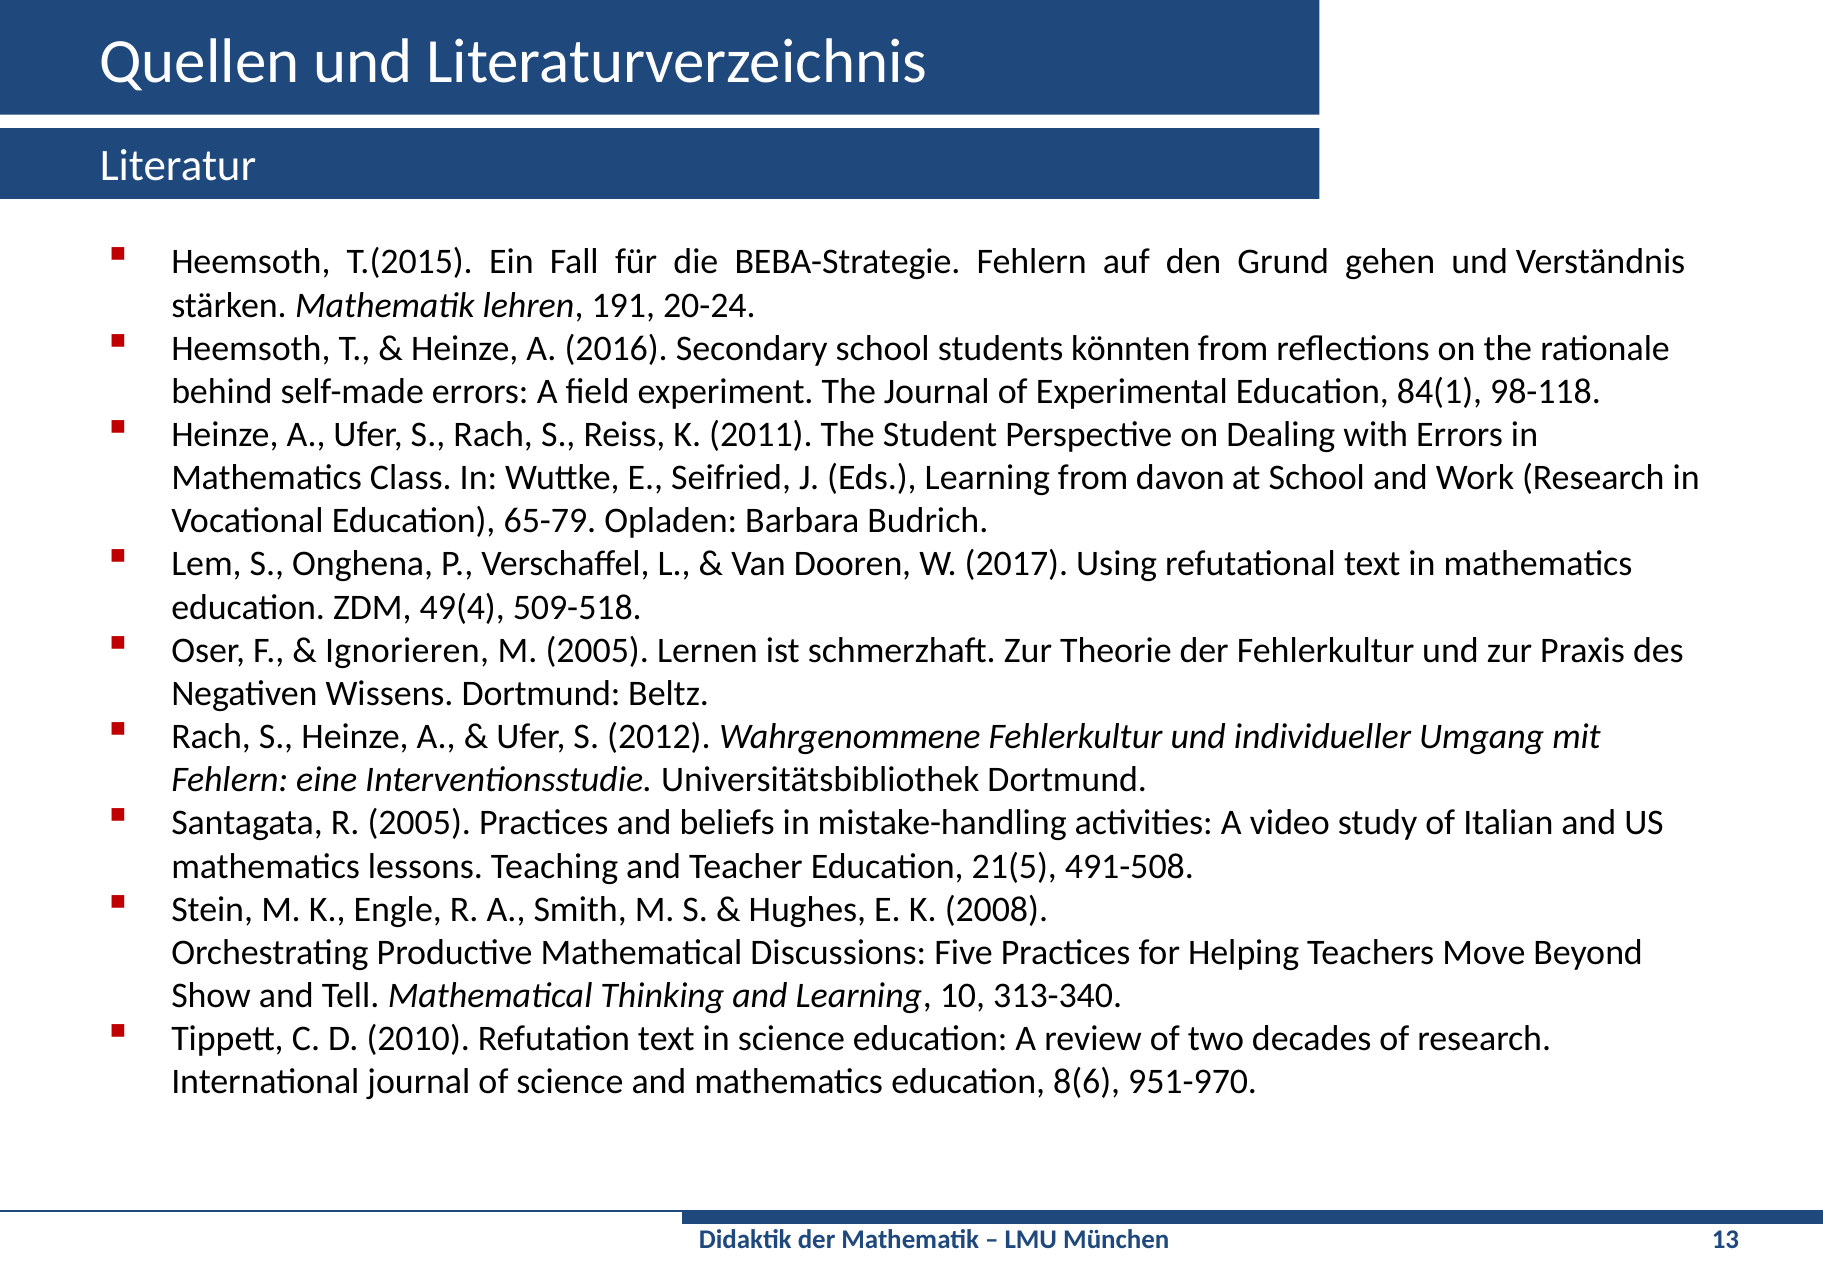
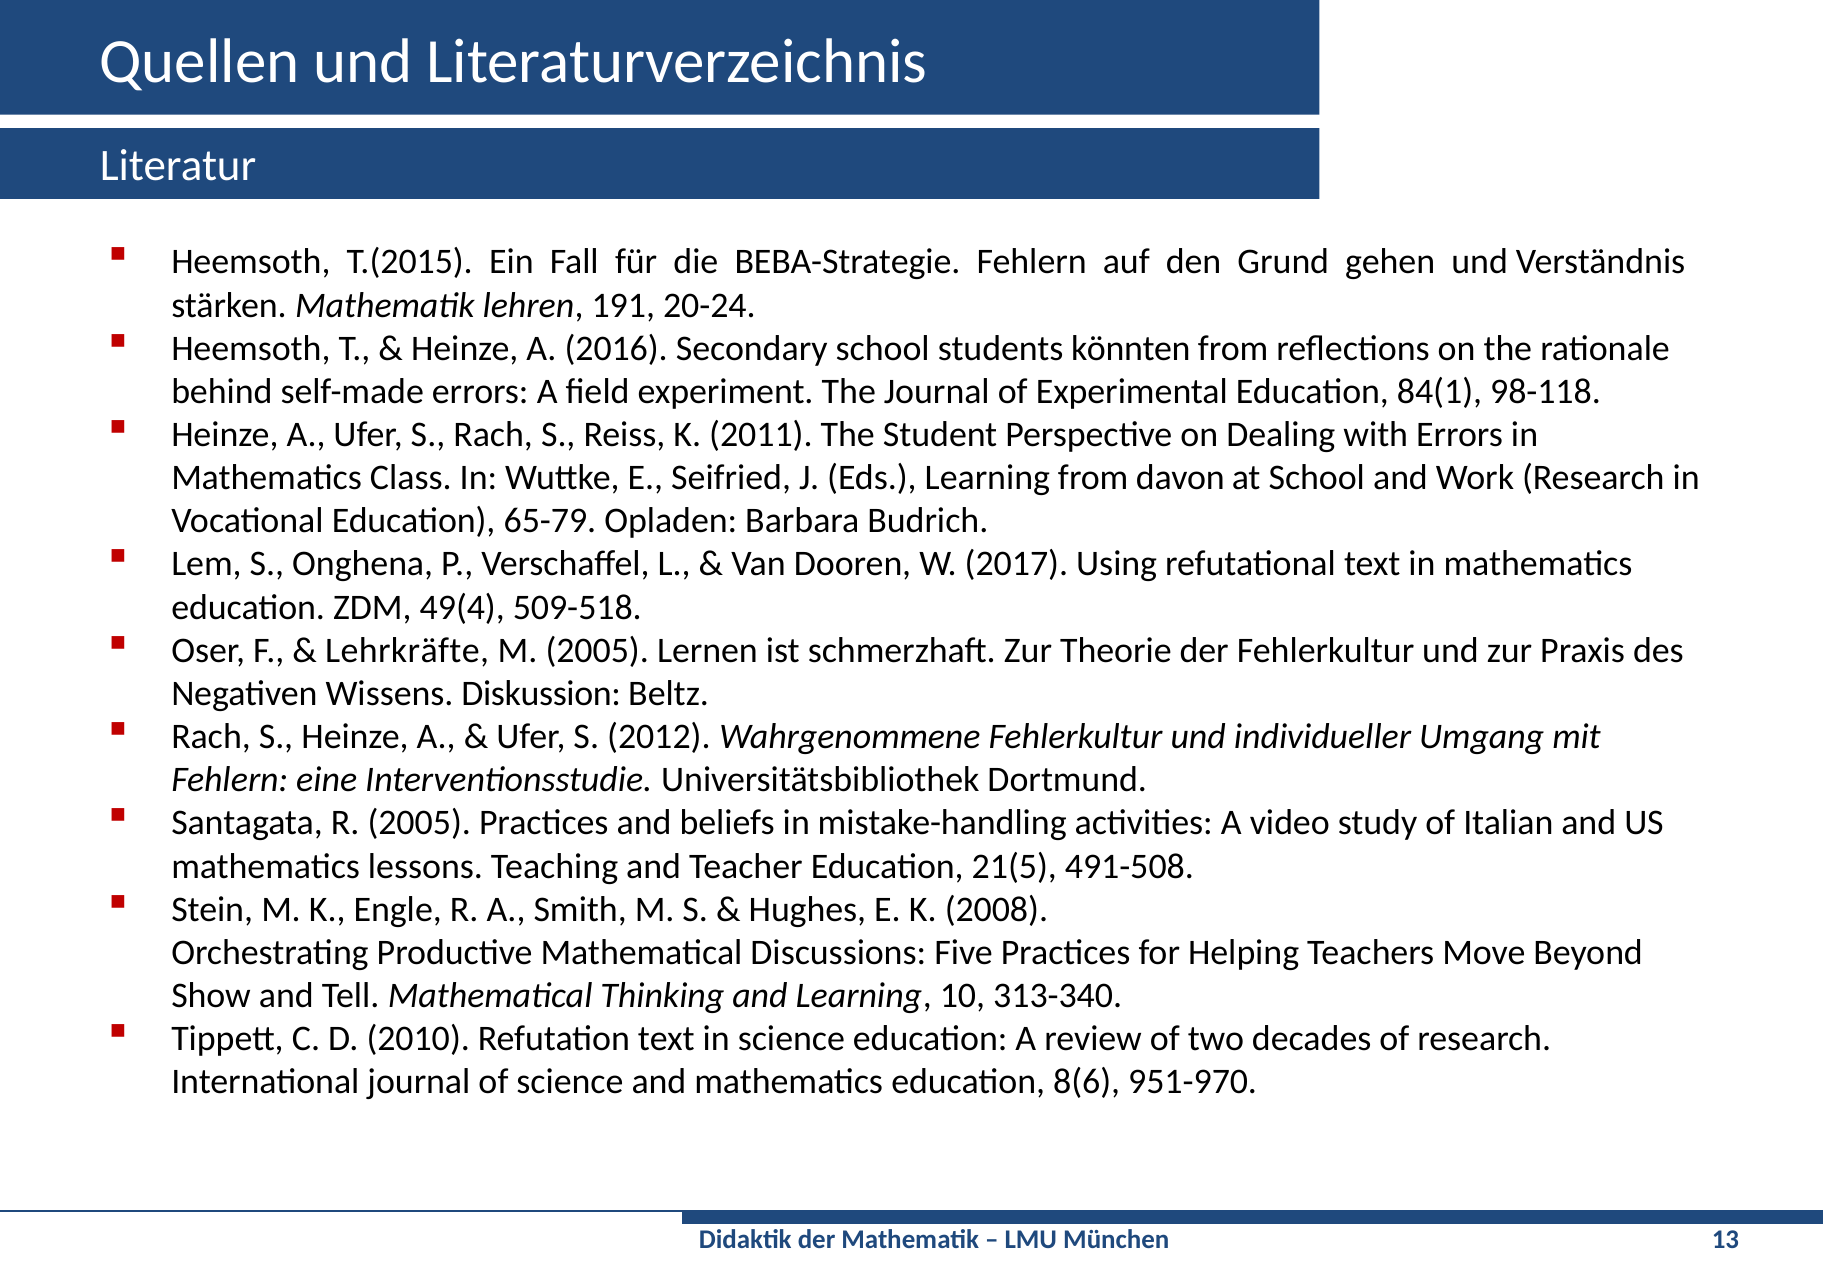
Ignorieren: Ignorieren -> Lehrkräfte (407, 650)
Wissens Dortmund: Dortmund -> Diskussion (541, 693)
